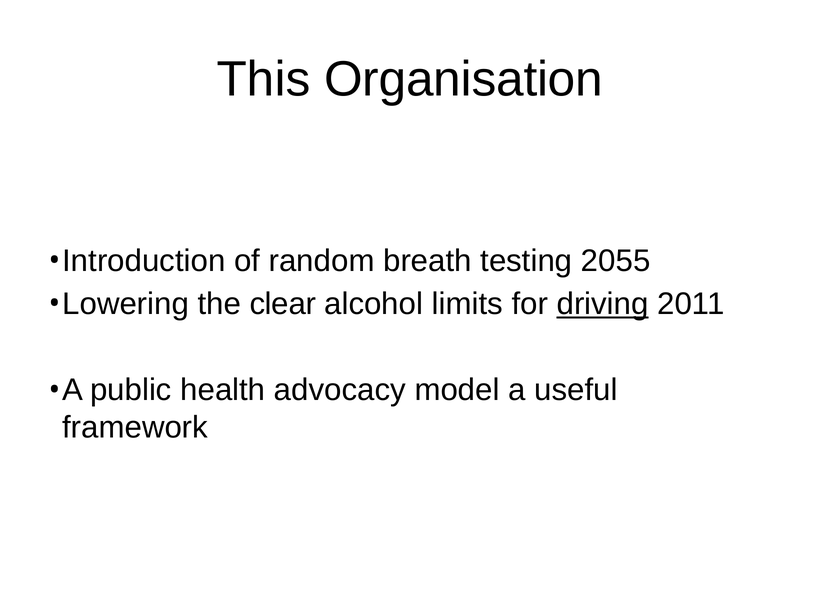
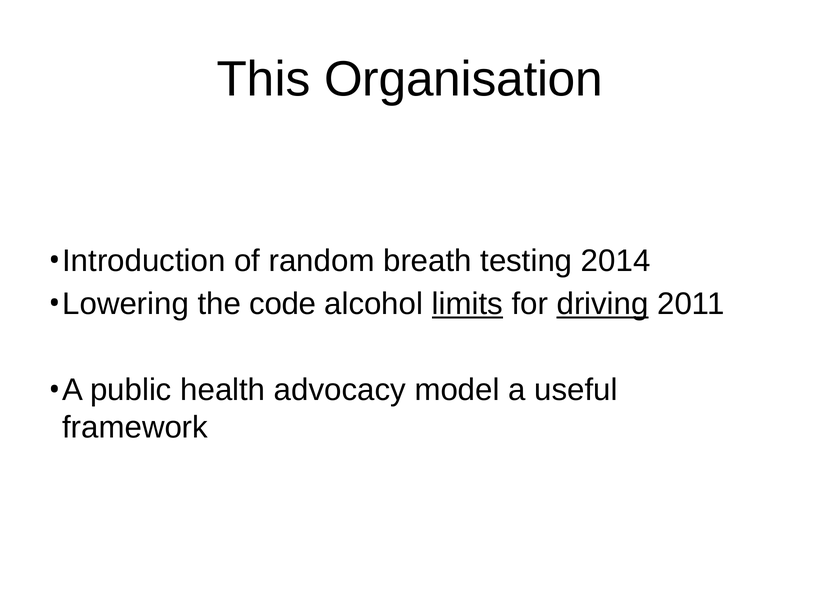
2055: 2055 -> 2014 (616, 261)
clear: clear -> code (283, 304)
limits underline: none -> present (467, 304)
